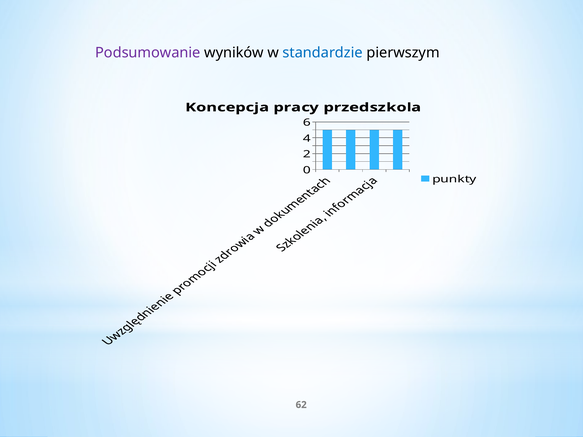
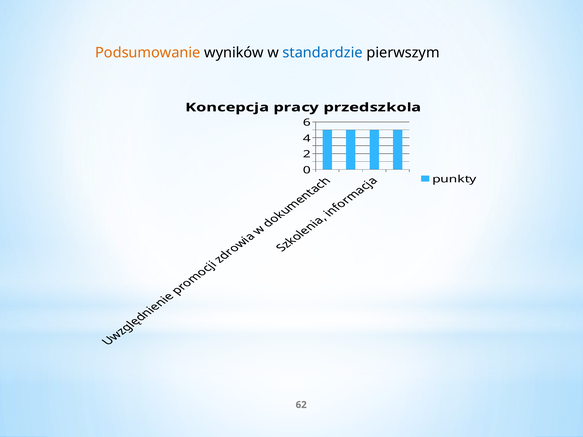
Podsumowanie colour: purple -> orange (148, 53)
